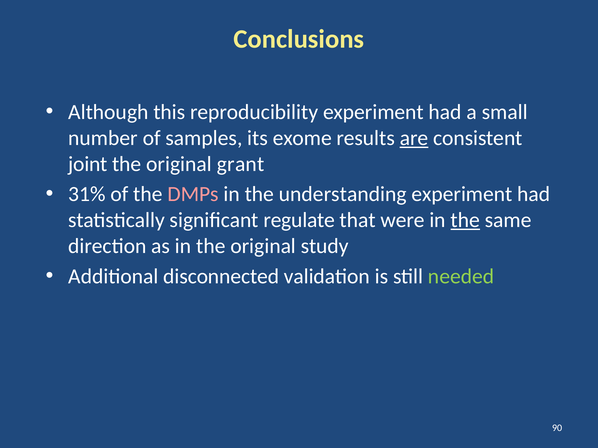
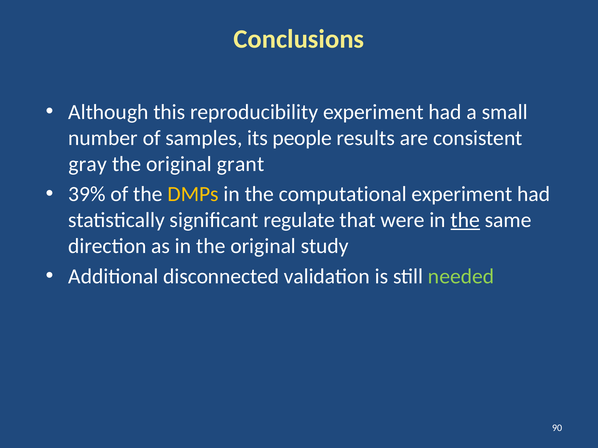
exome: exome -> people (302, 138)
are underline: present -> none (414, 138)
joint: joint -> gray (88, 164)
31%: 31% -> 39% (87, 194)
DMPs colour: pink -> yellow (193, 194)
understanding: understanding -> computational (343, 194)
